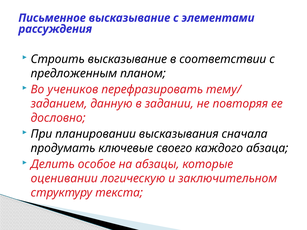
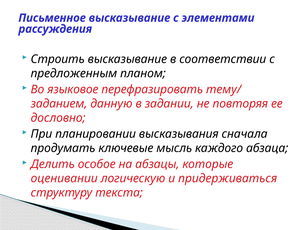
учеников: учеников -> языковое (73, 90)
своего: своего -> мысль (174, 148)
заключительном: заключительном -> придерживаться (228, 179)
